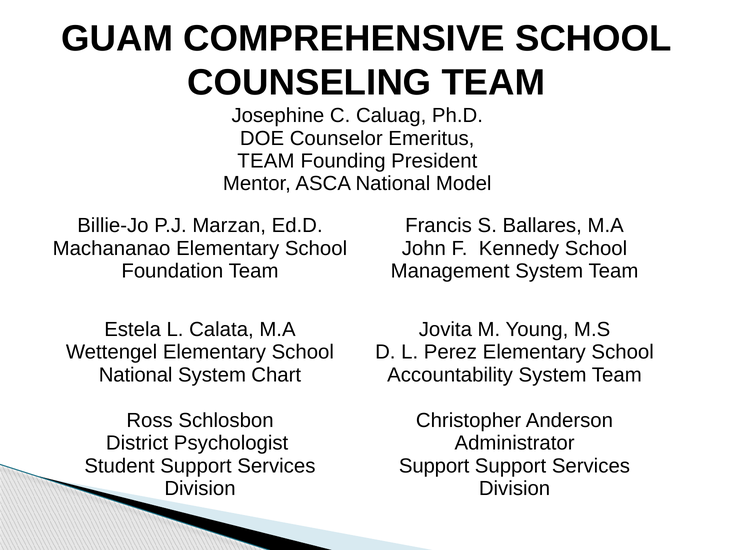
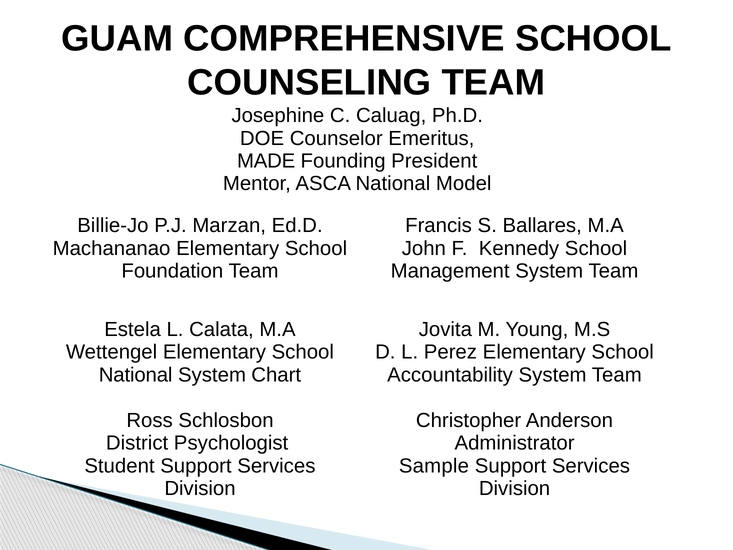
TEAM: TEAM -> MADE (266, 161)
Support: Support -> Sample (434, 466)
